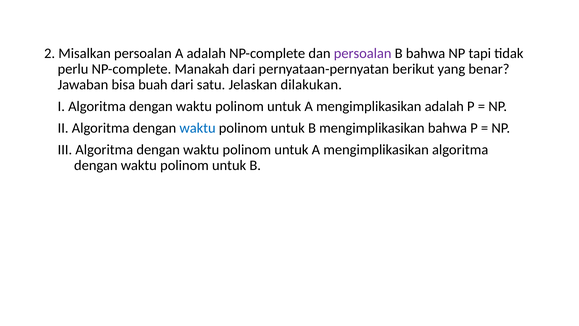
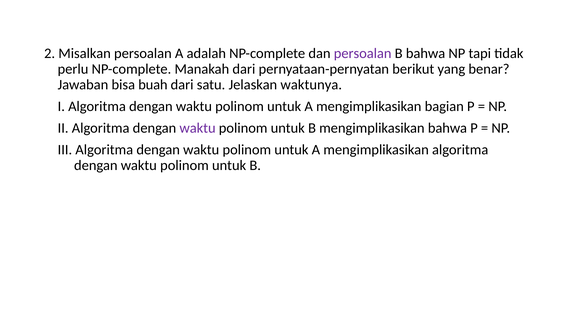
dilakukan: dilakukan -> waktunya (311, 85)
mengimplikasikan adalah: adalah -> bagian (444, 106)
waktu colour: blue -> purple (198, 128)
